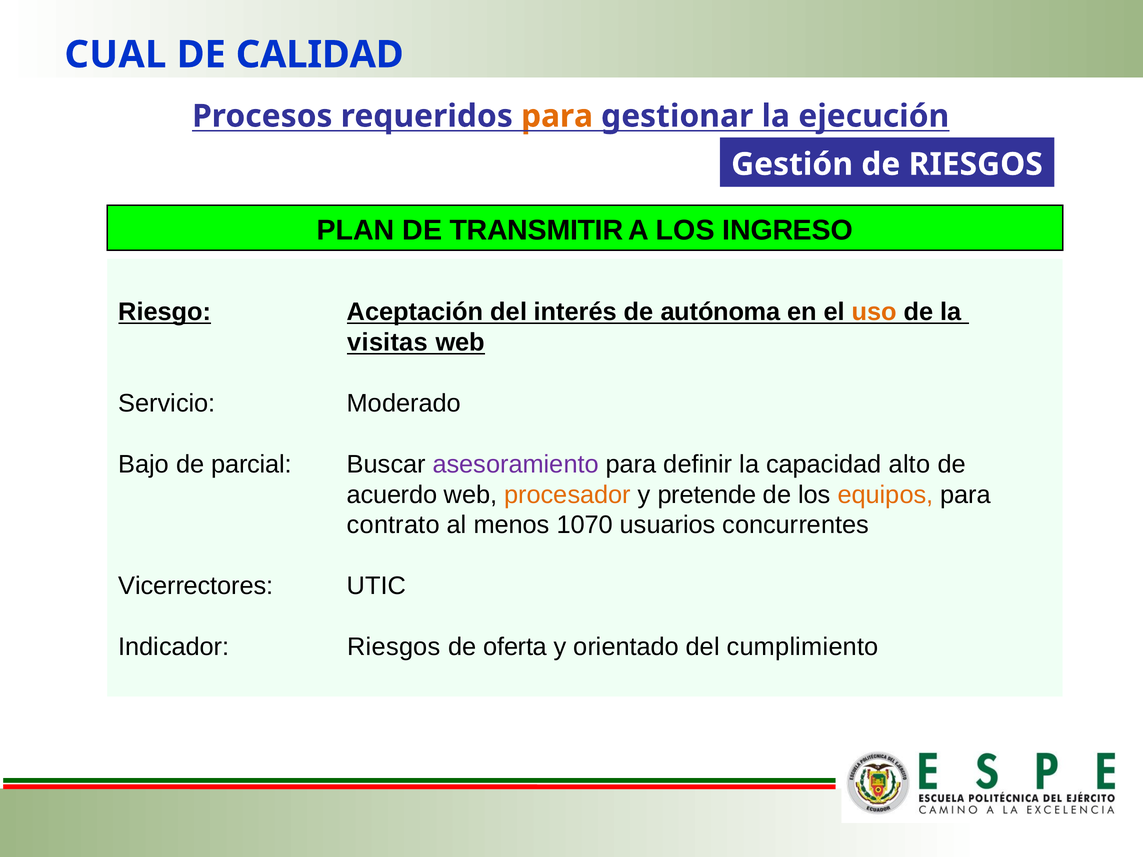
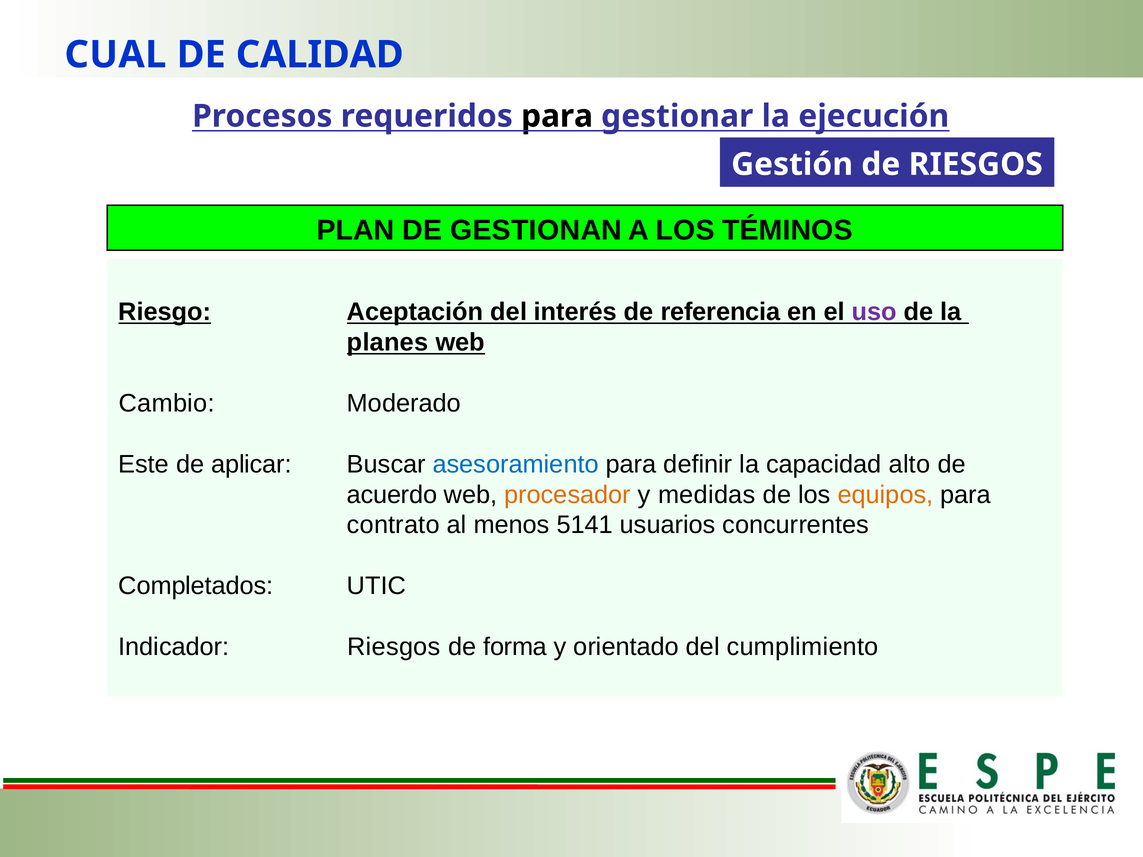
para colour: orange -> black (557, 116)
TRANSMITIR: TRANSMITIR -> GESTIONAN (536, 230)
INGRESO: INGRESO -> TÉMINOS (787, 230)
autónoma: autónoma -> referencia (720, 312)
uso colour: orange -> purple (874, 312)
visitas: visitas -> planes (388, 342)
Servicio: Servicio -> Cambio (167, 403)
Bajo: Bajo -> Este (144, 464)
parcial: parcial -> aplicar (251, 464)
asesoramiento colour: purple -> blue (516, 464)
pretende: pretende -> medidas (707, 495)
1070: 1070 -> 5141 (585, 525)
Vicerrectores: Vicerrectores -> Completados (196, 586)
oferta: oferta -> forma (515, 647)
